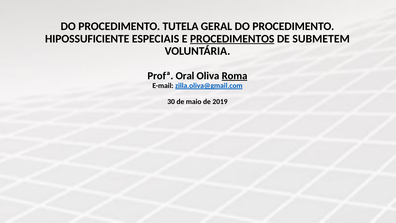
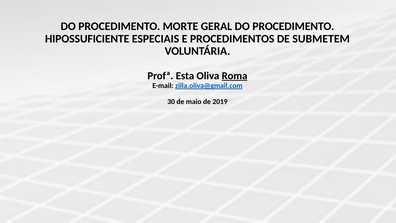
TUTELA: TUTELA -> MORTE (180, 26)
PROCEDIMENTOS underline: present -> none (232, 39)
Oral: Oral -> Esta (185, 76)
